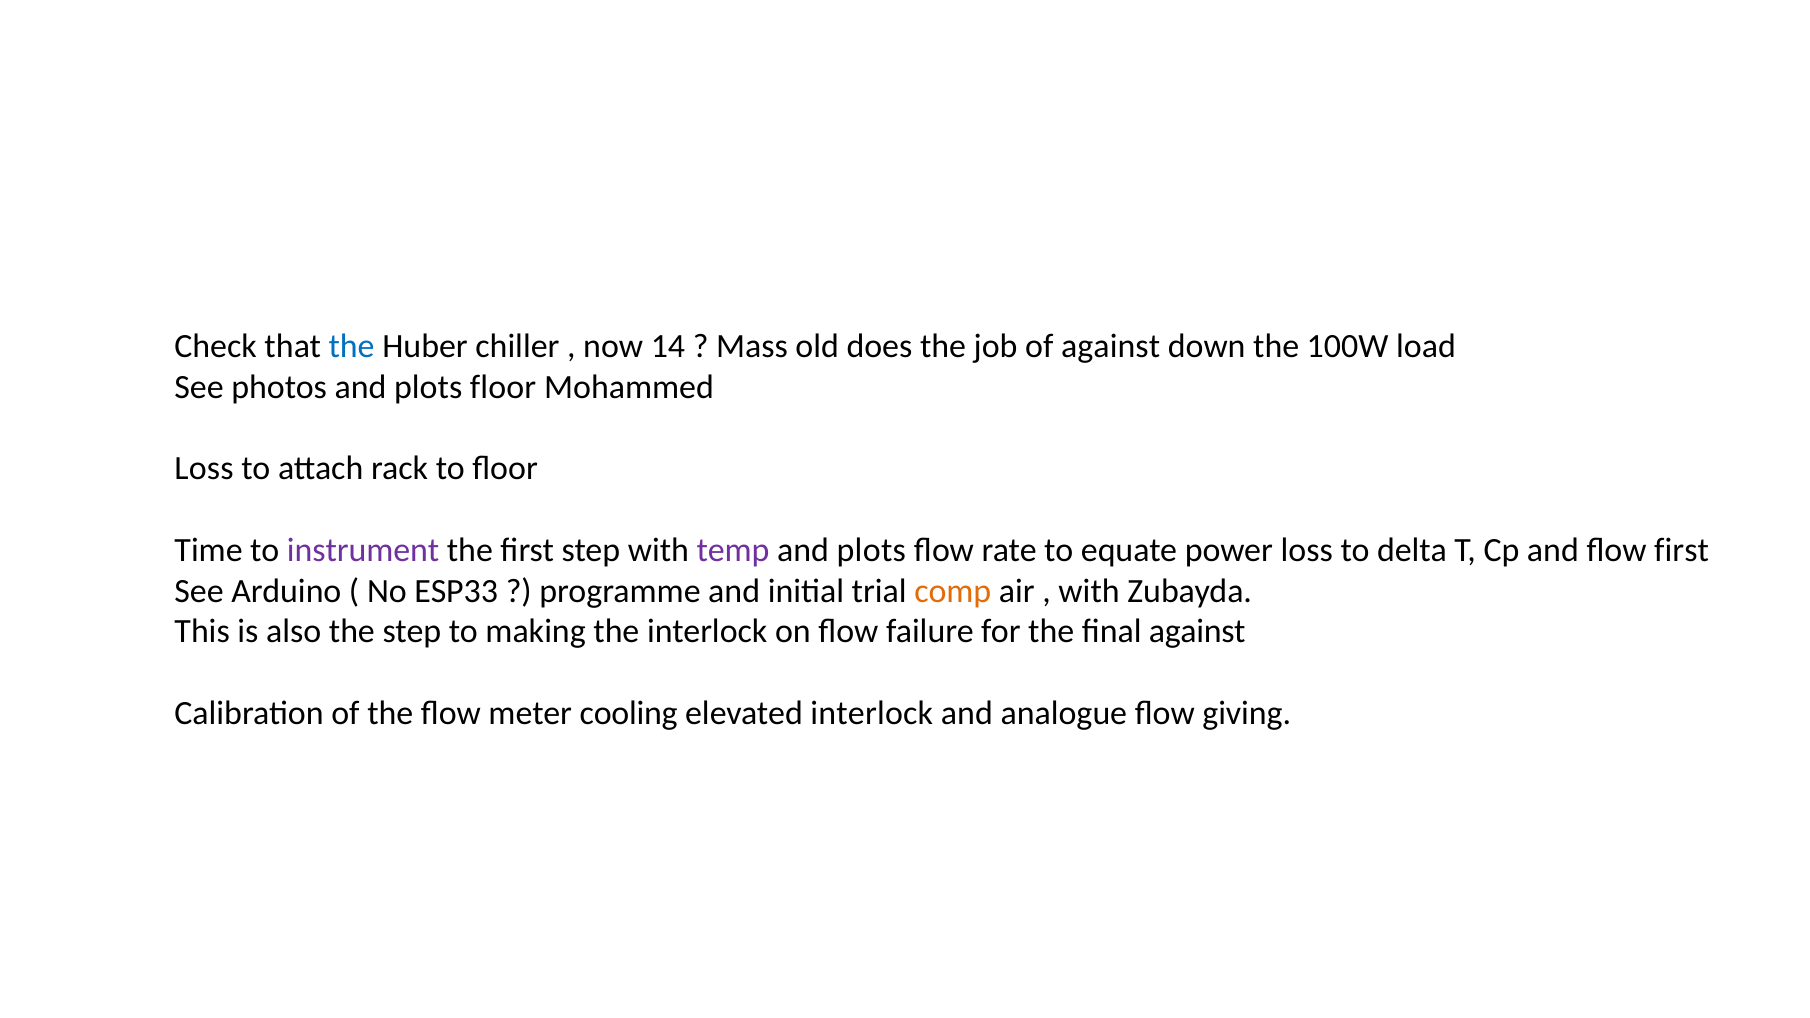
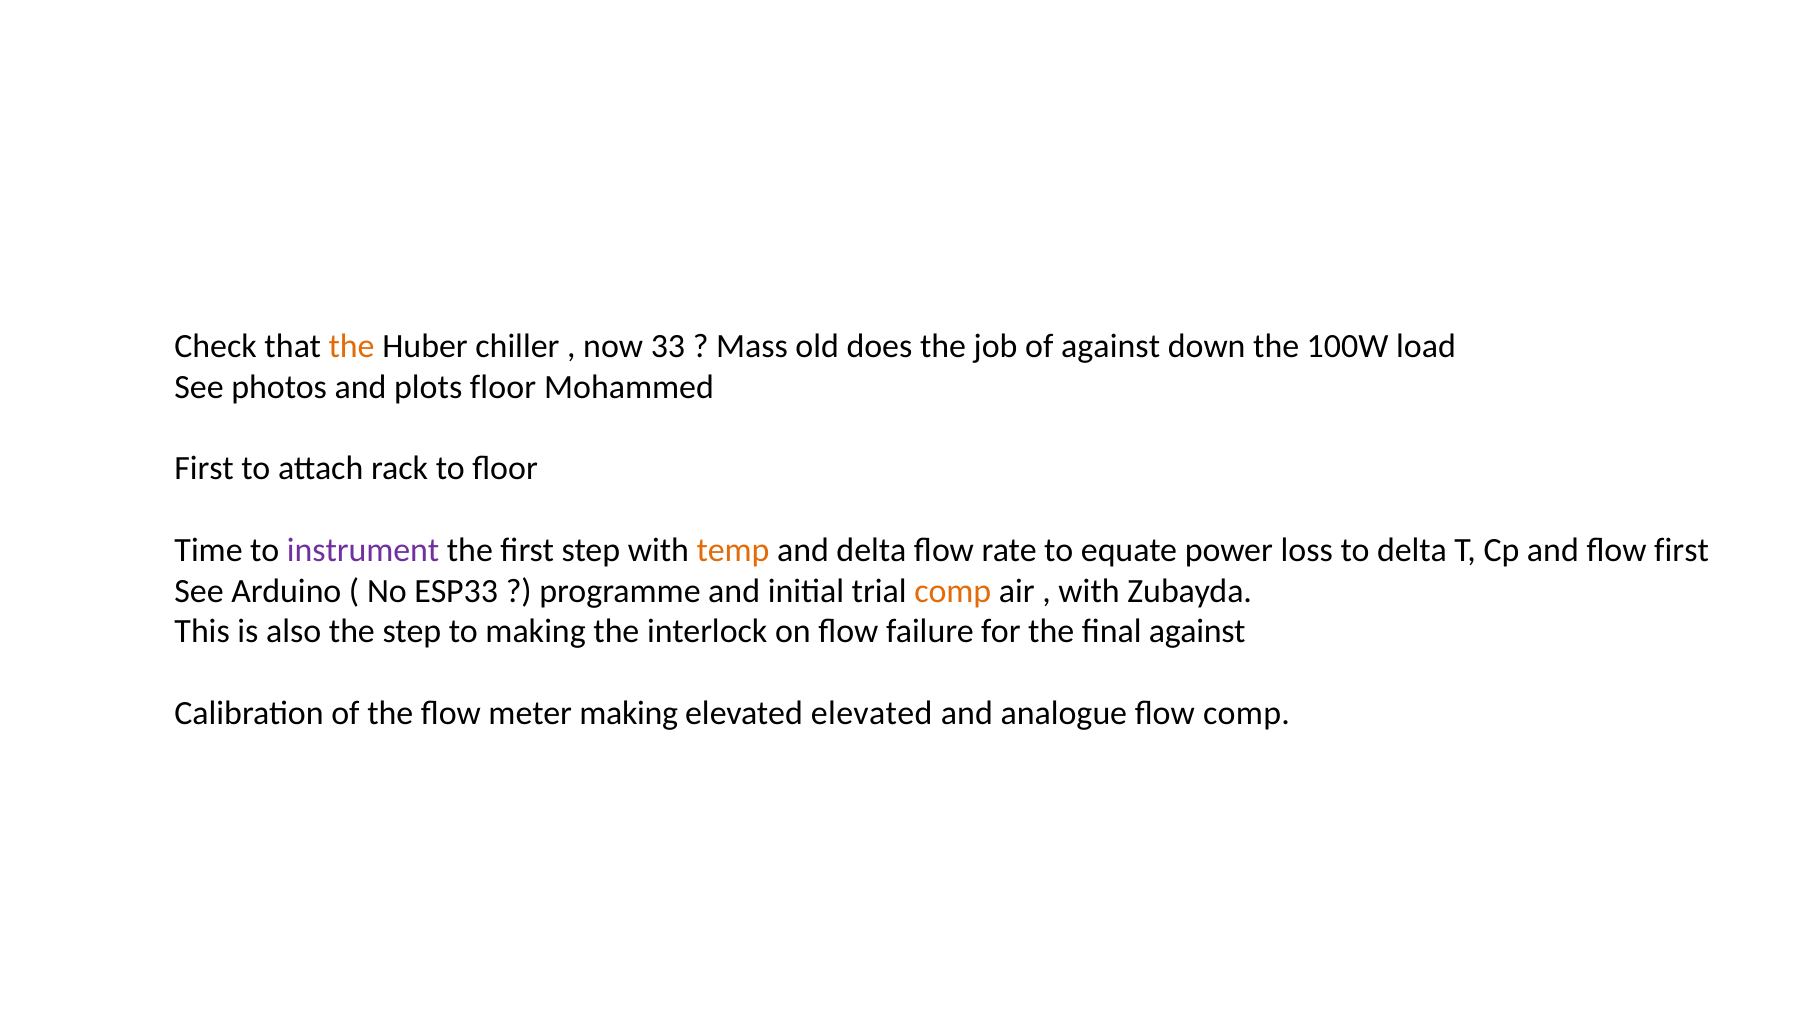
the colour: blue -> orange (352, 347)
14: 14 -> 33 (668, 347)
Loss: Loss -> First (204, 469)
temp colour: purple -> orange (733, 550)
plots: plots -> delta (871, 550)
meter cooling: cooling -> making (629, 713)
elevated interlock: interlock -> elevated (872, 713)
flow giving: giving -> comp (1247, 713)
